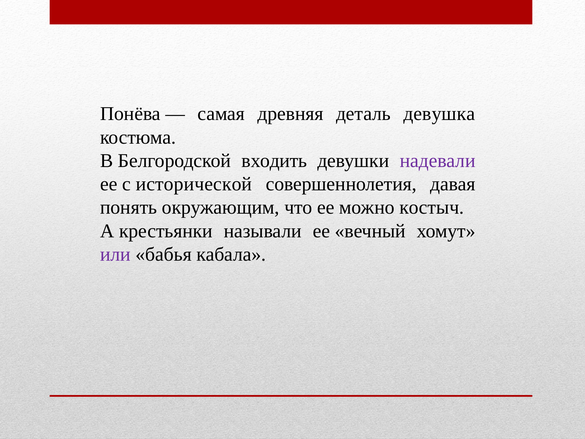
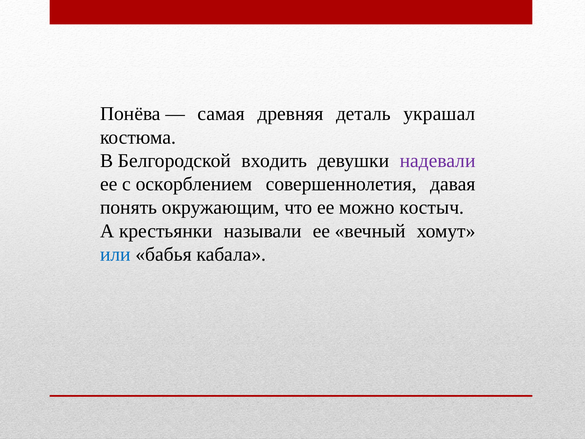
девушка: девушка -> украшал (439, 114)
исторической: исторической -> оскорблением (194, 184)
или colour: purple -> blue (115, 254)
